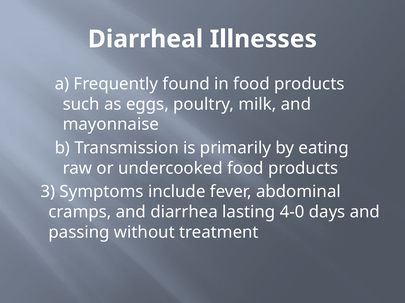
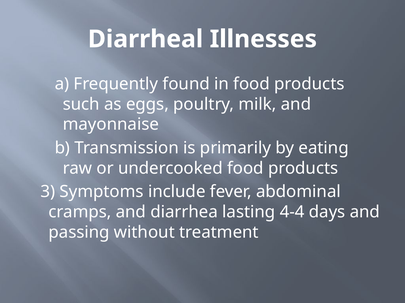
4-0: 4-0 -> 4-4 (292, 212)
